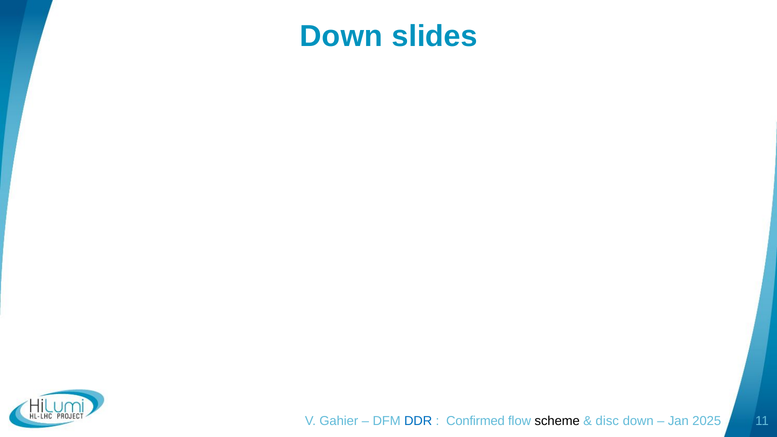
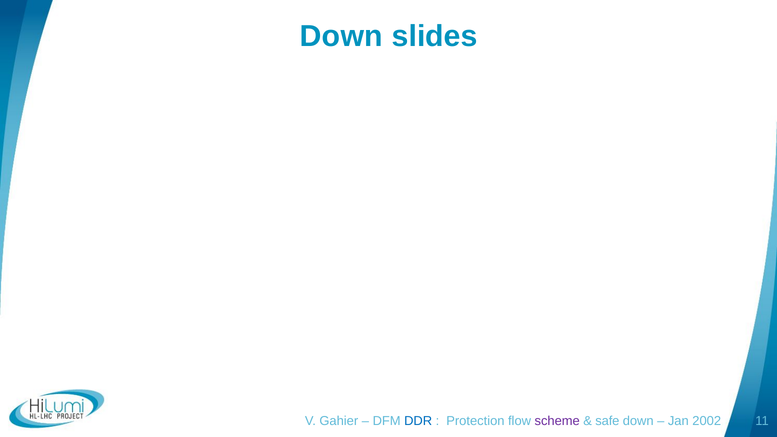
Confirmed: Confirmed -> Protection (475, 421)
scheme colour: black -> purple (557, 421)
disc: disc -> safe (607, 421)
2025: 2025 -> 2002 (707, 421)
